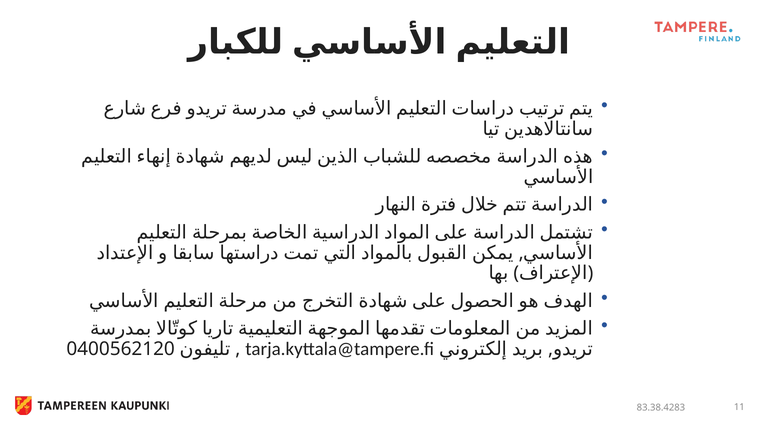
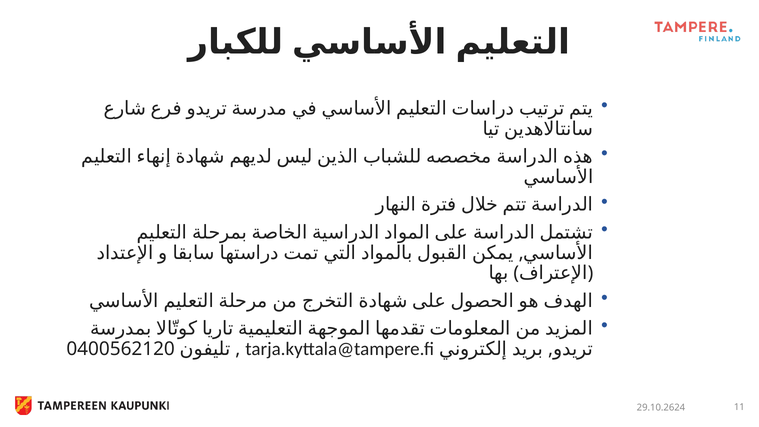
83.38.4283: 83.38.4283 -> 29.10.2624 (661, 408)
